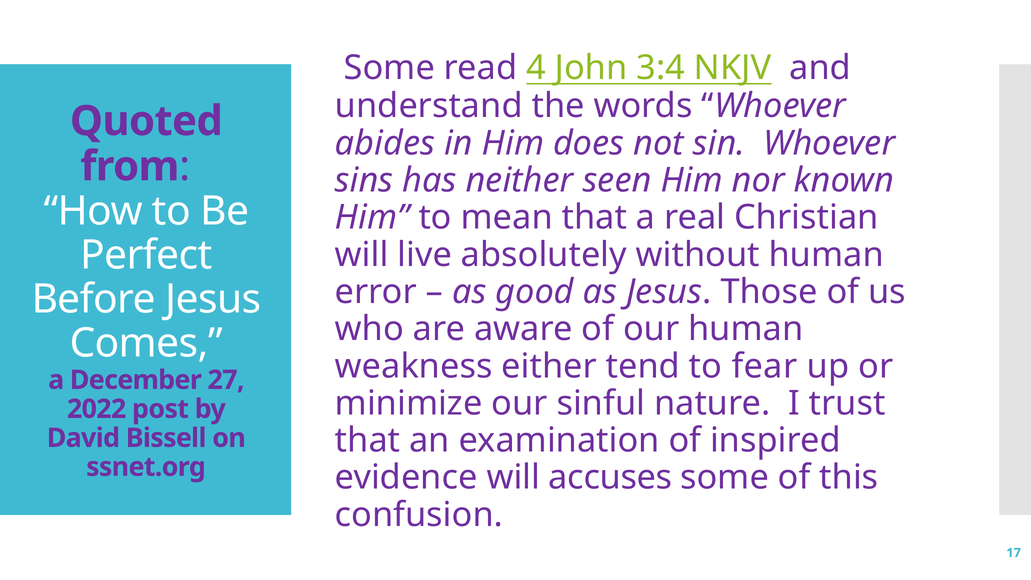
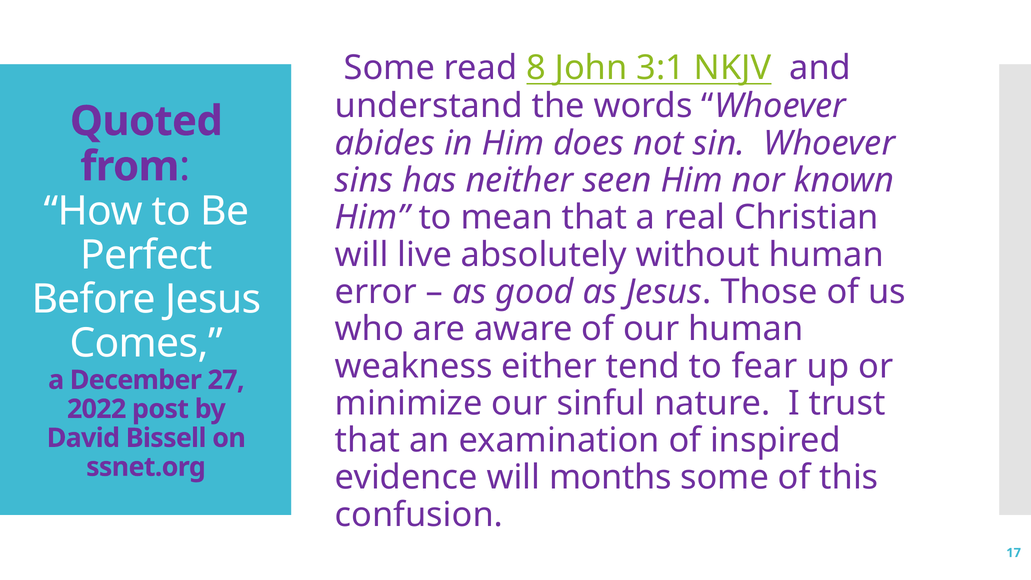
4: 4 -> 8 (536, 68)
3:4: 3:4 -> 3:1 (661, 68)
accuses: accuses -> months (610, 478)
